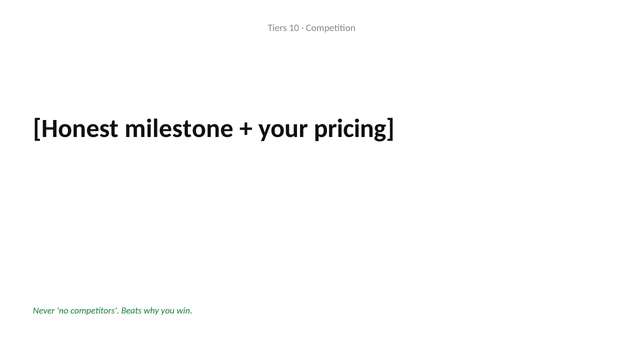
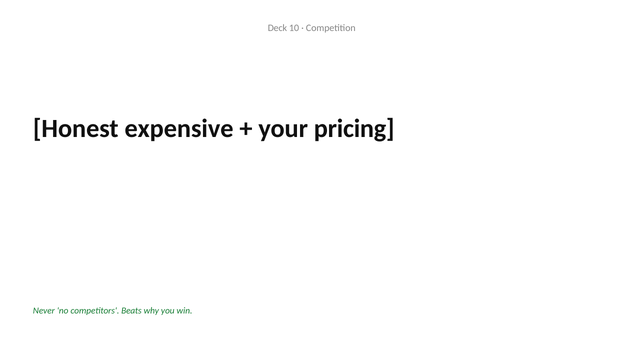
Tiers: Tiers -> Deck (277, 28)
milestone: milestone -> expensive (179, 129)
